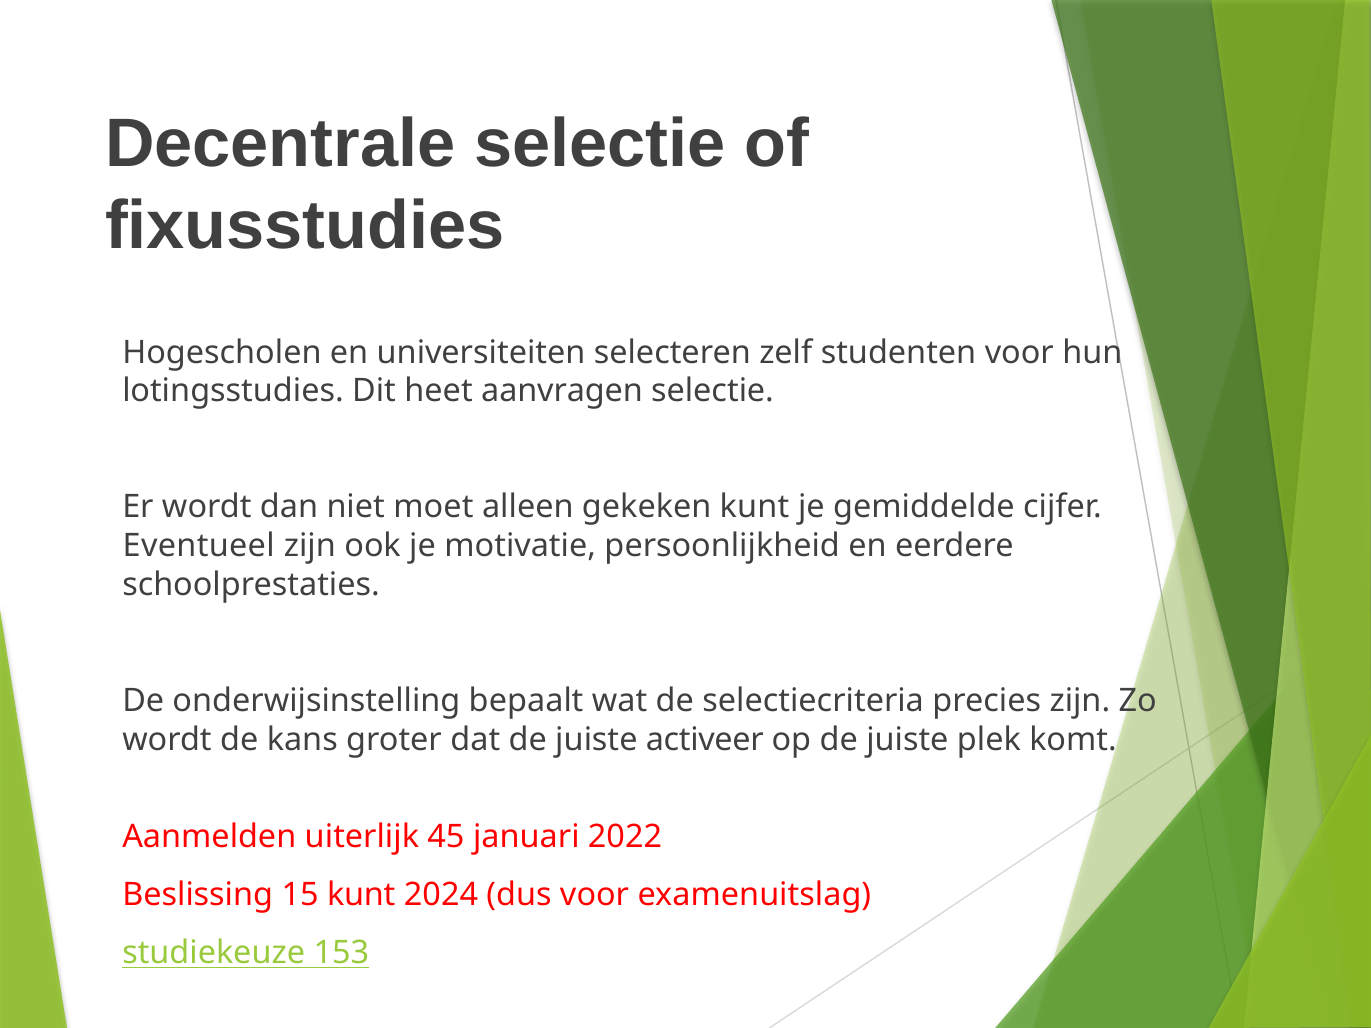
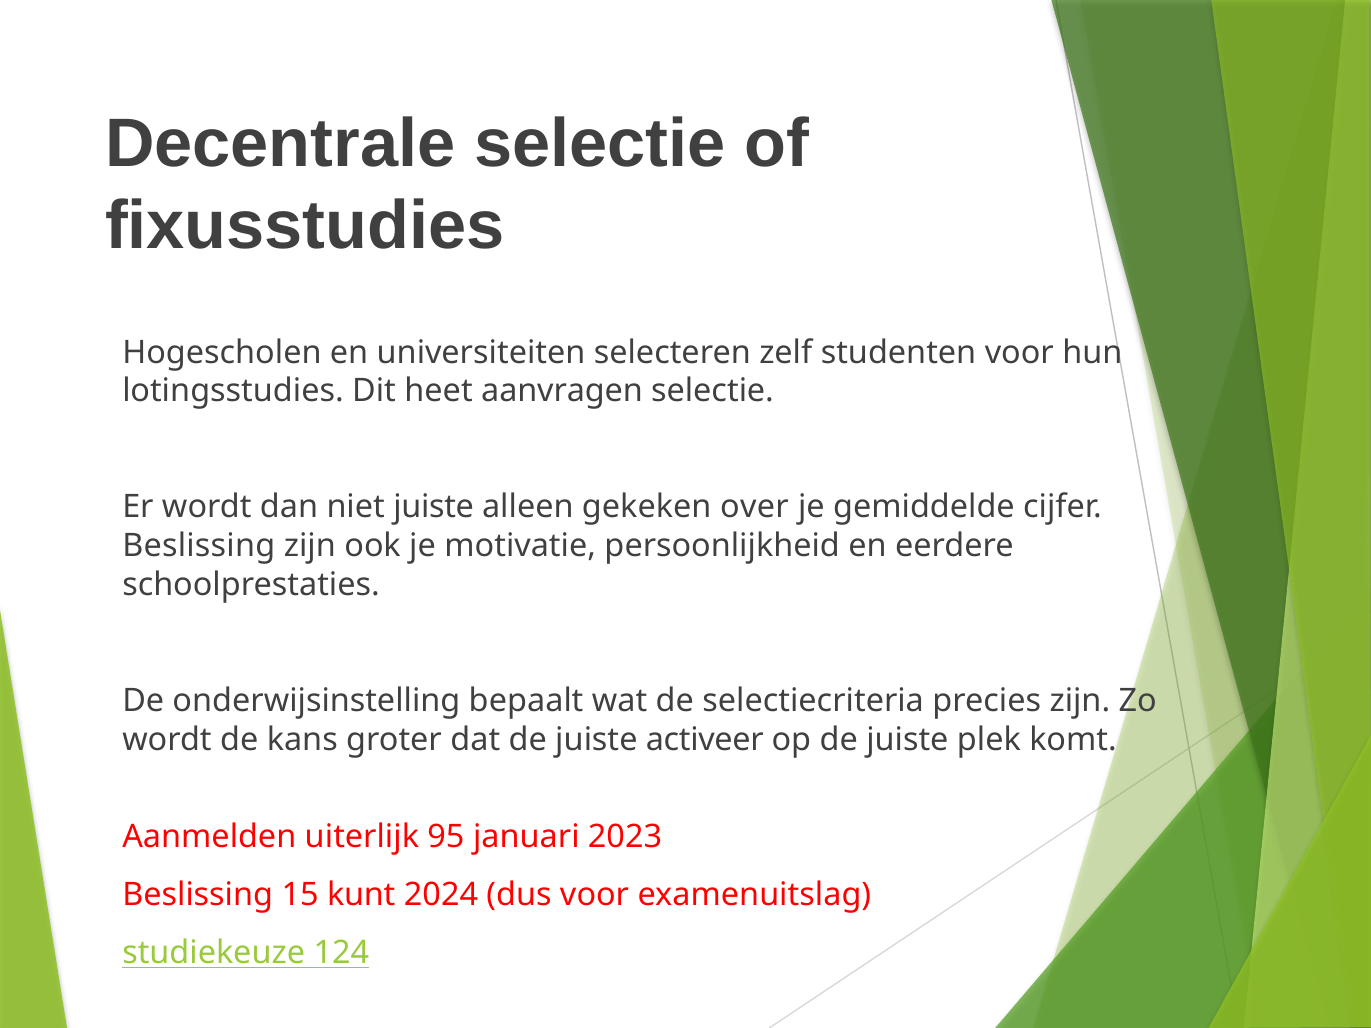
niet moet: moet -> juiste (434, 507)
gekeken kunt: kunt -> over (754, 507)
Eventueel: Eventueel -> Beslissing (199, 546)
45: 45 -> 95 (446, 837)
2022: 2022 -> 2023 (625, 837)
153: 153 -> 124 (341, 953)
